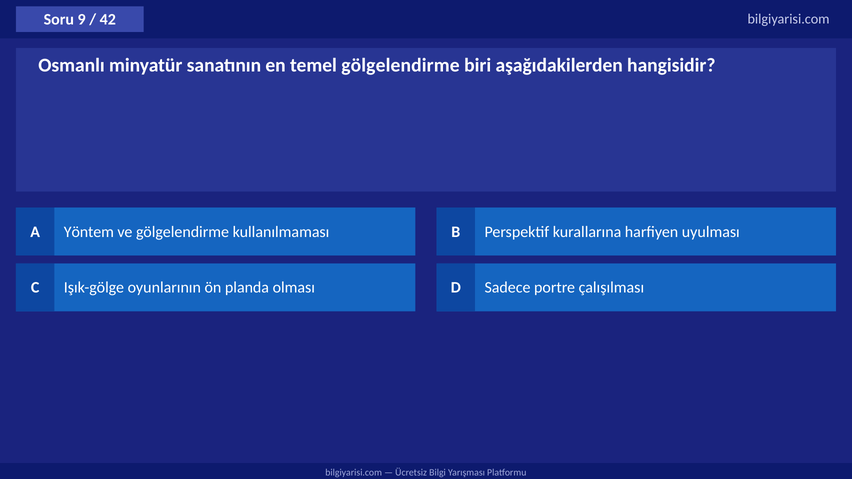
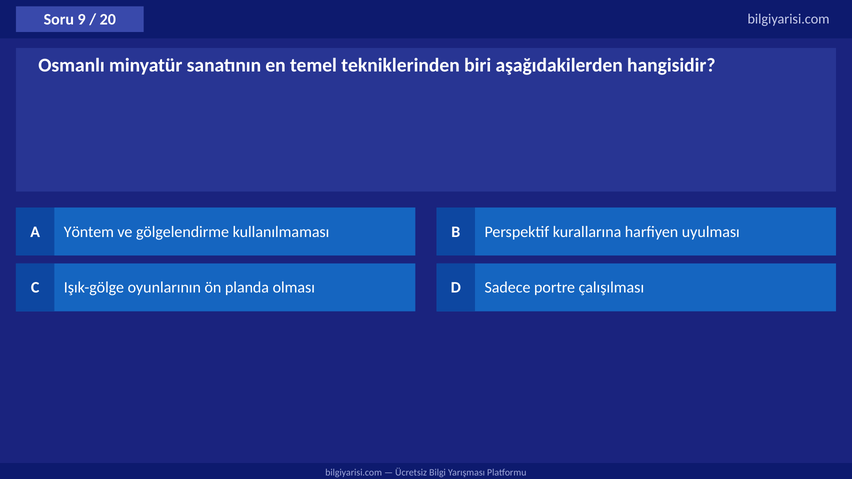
42: 42 -> 20 (108, 19)
temel gölgelendirme: gölgelendirme -> tekniklerinden (401, 66)
